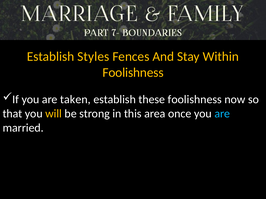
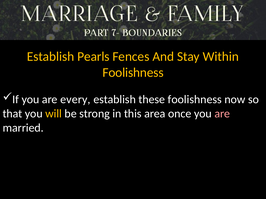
Styles: Styles -> Pearls (93, 57)
taken: taken -> every (75, 100)
are colour: light blue -> pink (222, 114)
